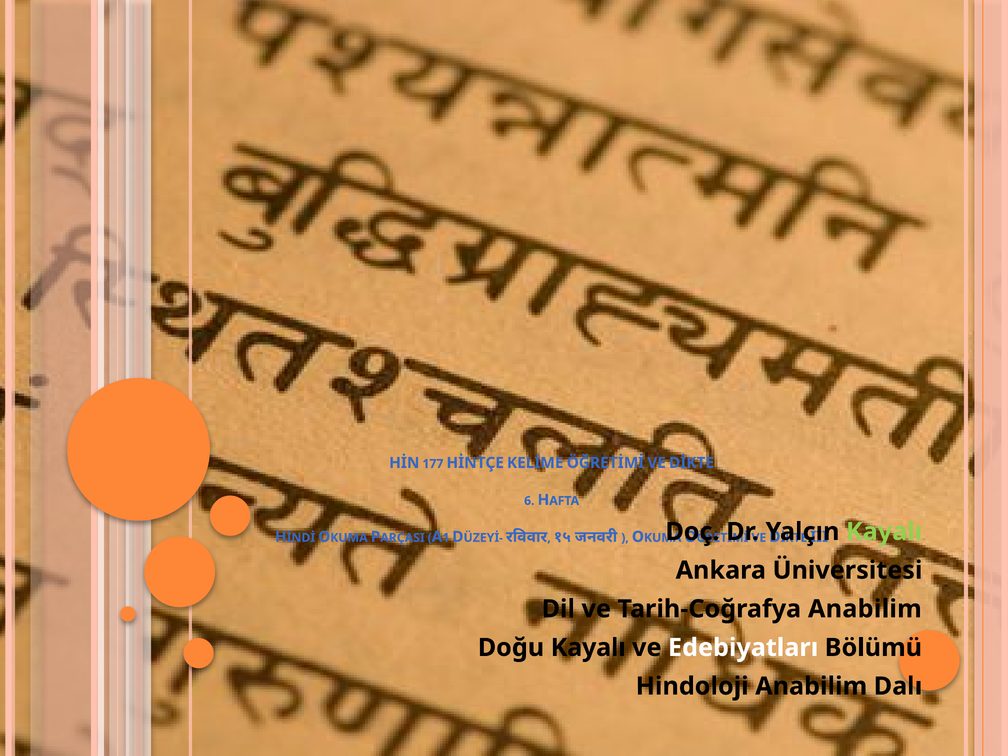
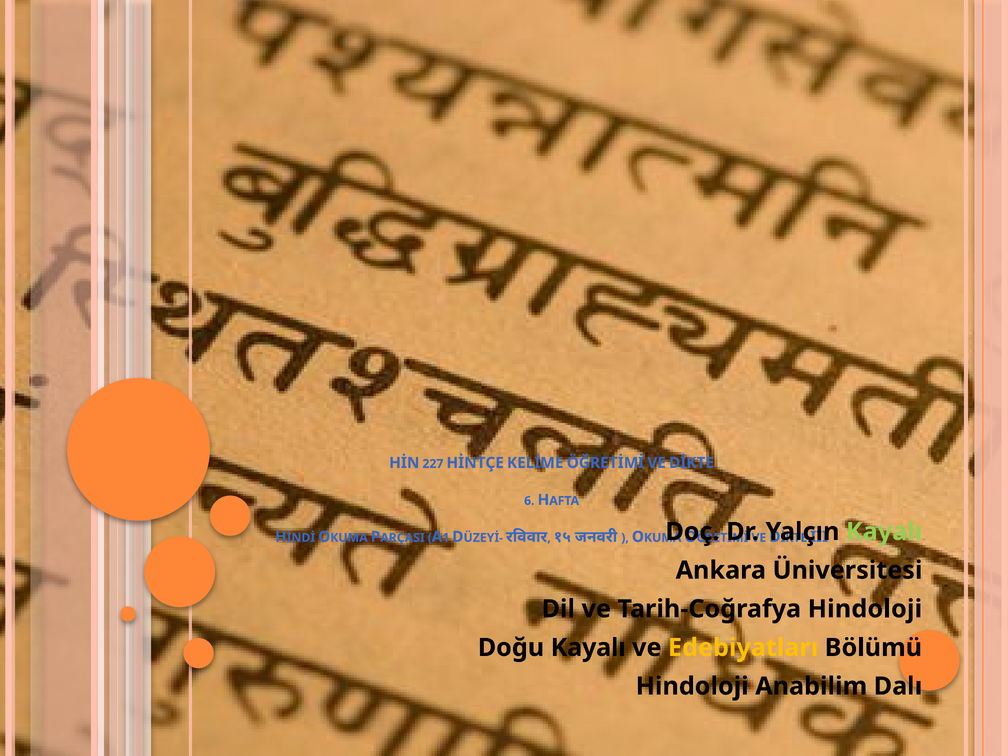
177: 177 -> 227 (433, 464)
Tarih-Coğrafya Anabilim: Anabilim -> Hindoloji (865, 609)
Edebiyatları colour: white -> yellow (743, 648)
